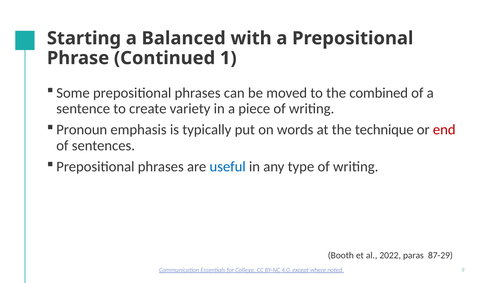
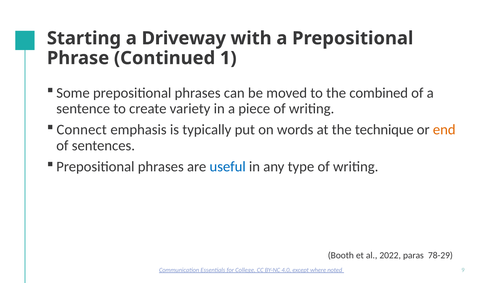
Balanced: Balanced -> Driveway (184, 38)
Pronoun: Pronoun -> Connect (82, 130)
end colour: red -> orange (444, 130)
87-29: 87-29 -> 78-29 (440, 255)
